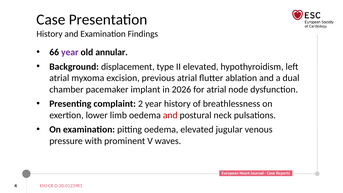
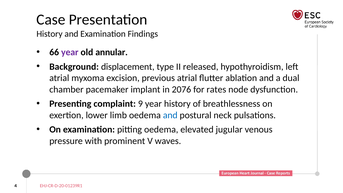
II elevated: elevated -> released (201, 67)
2026: 2026 -> 2076 (181, 89)
for atrial: atrial -> rates (216, 89)
2: 2 -> 9 (140, 104)
and colour: red -> blue (170, 115)
